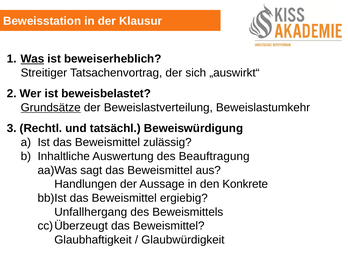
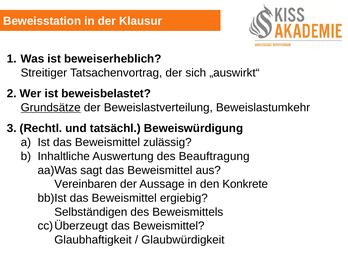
Was underline: present -> none (32, 59)
Handlungen: Handlungen -> Vereinbaren (86, 184)
Unfallhergang: Unfallhergang -> Selbständigen (91, 212)
